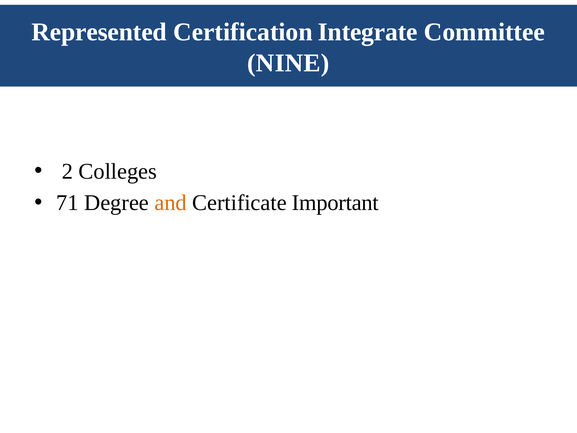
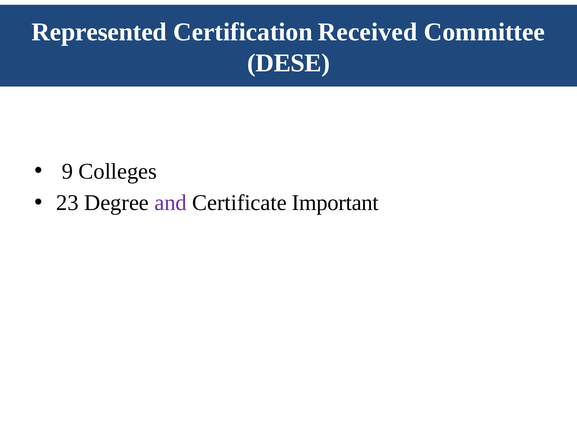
Integrate: Integrate -> Received (368, 32)
NINE: NINE -> DESE (289, 63)
2: 2 -> 9 (67, 171)
71: 71 -> 23 (67, 203)
and colour: orange -> purple (171, 203)
